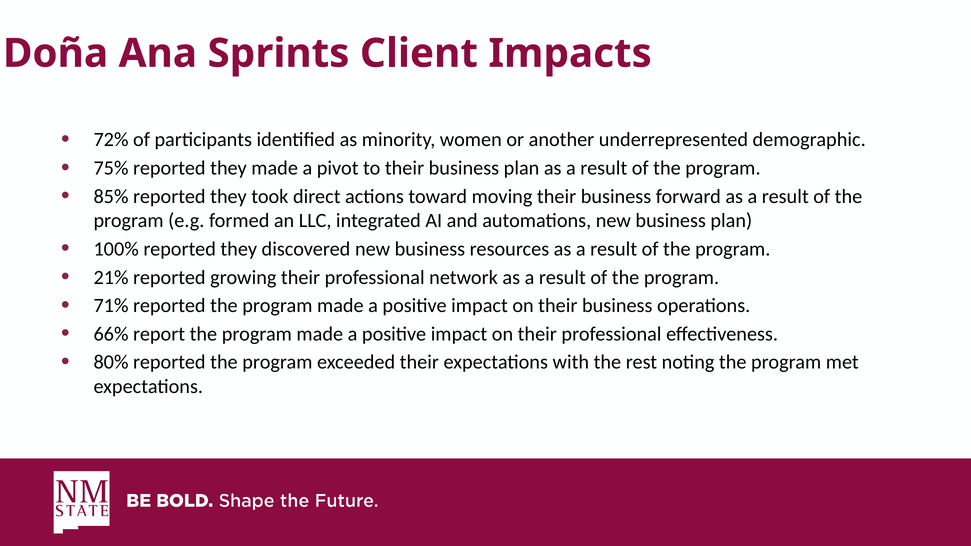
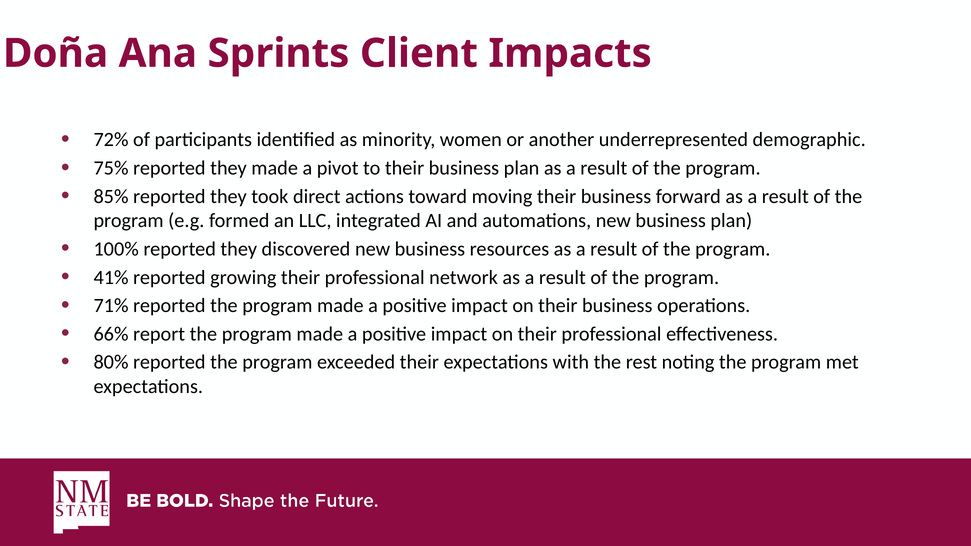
21%: 21% -> 41% (111, 277)
